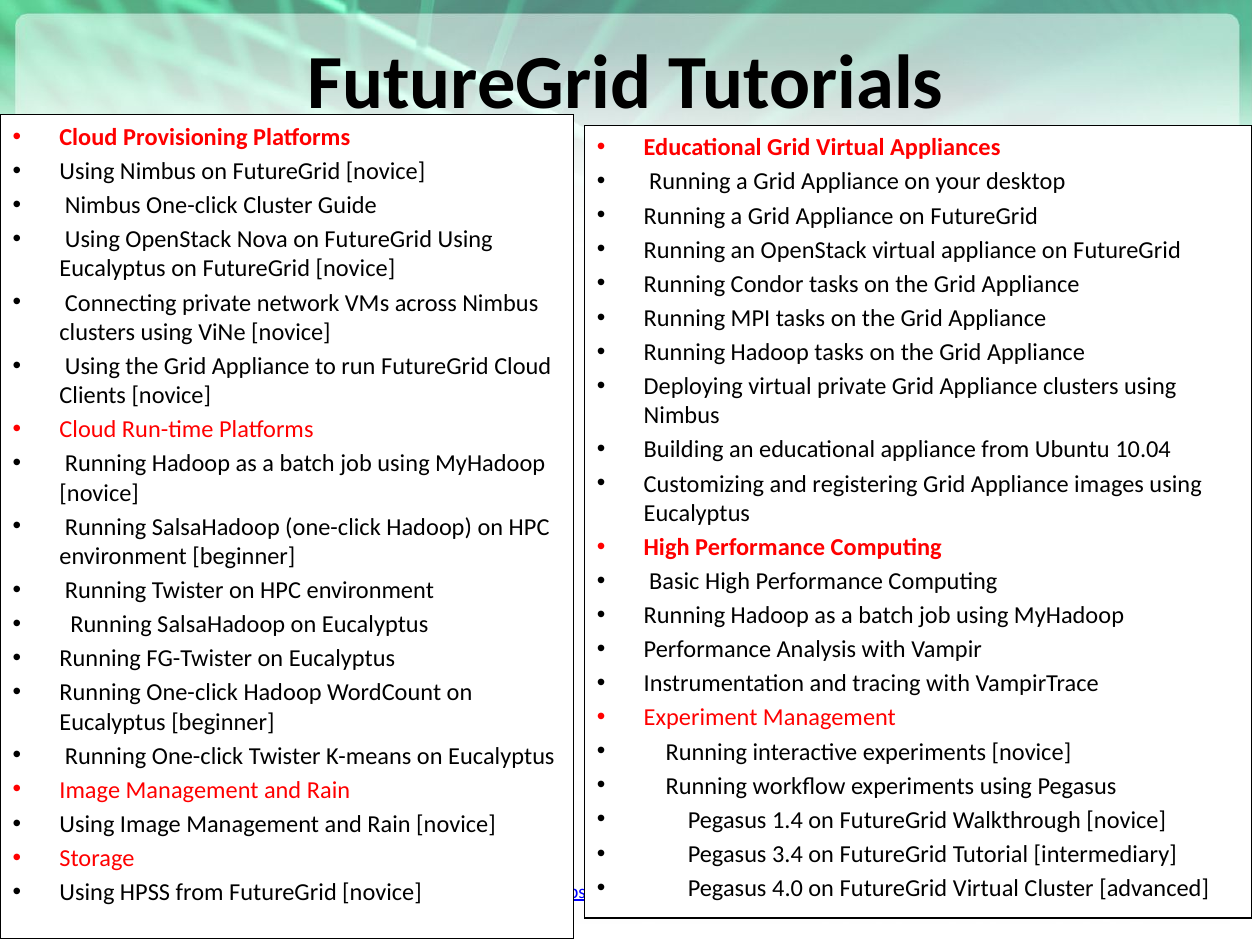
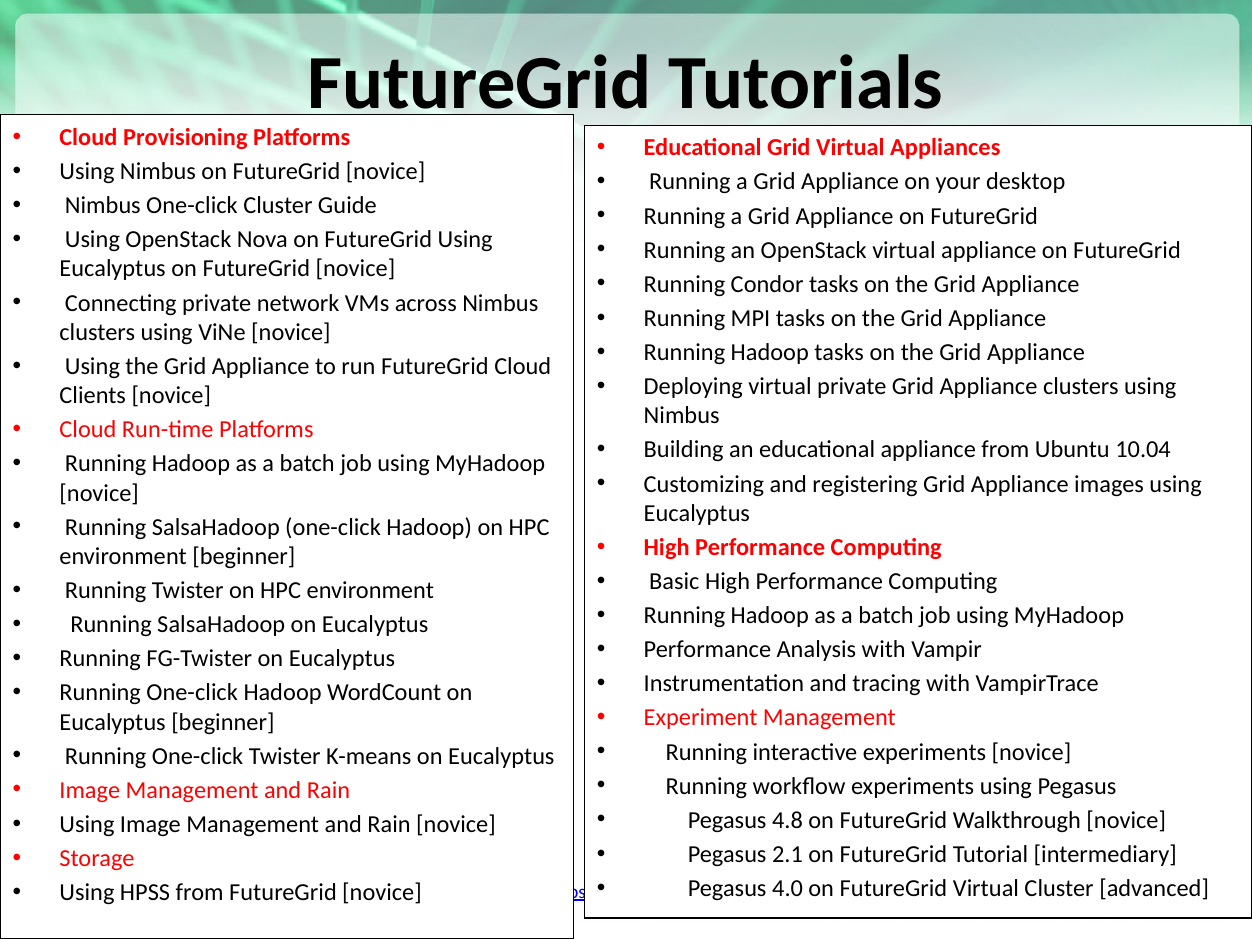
1.4: 1.4 -> 4.8 (787, 820)
3.4: 3.4 -> 2.1 (787, 854)
